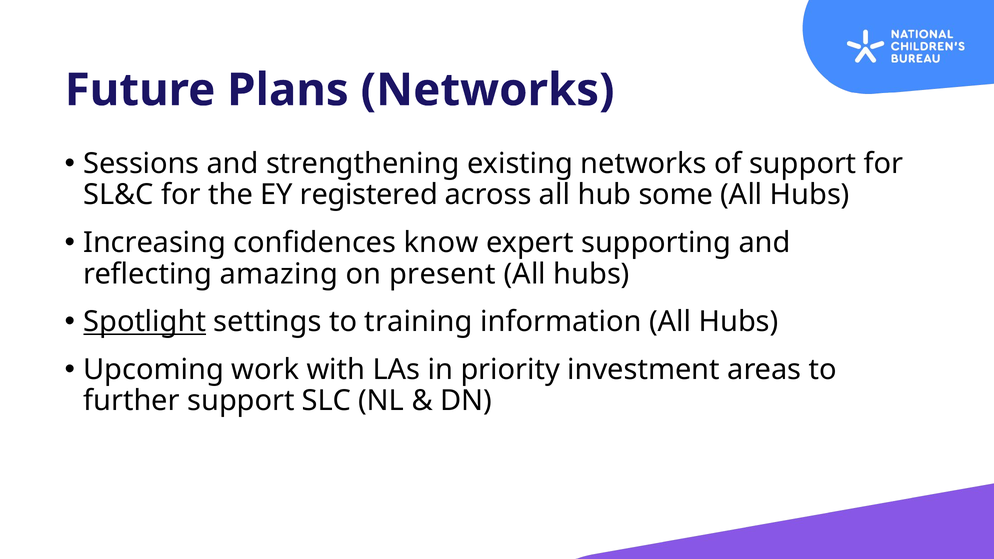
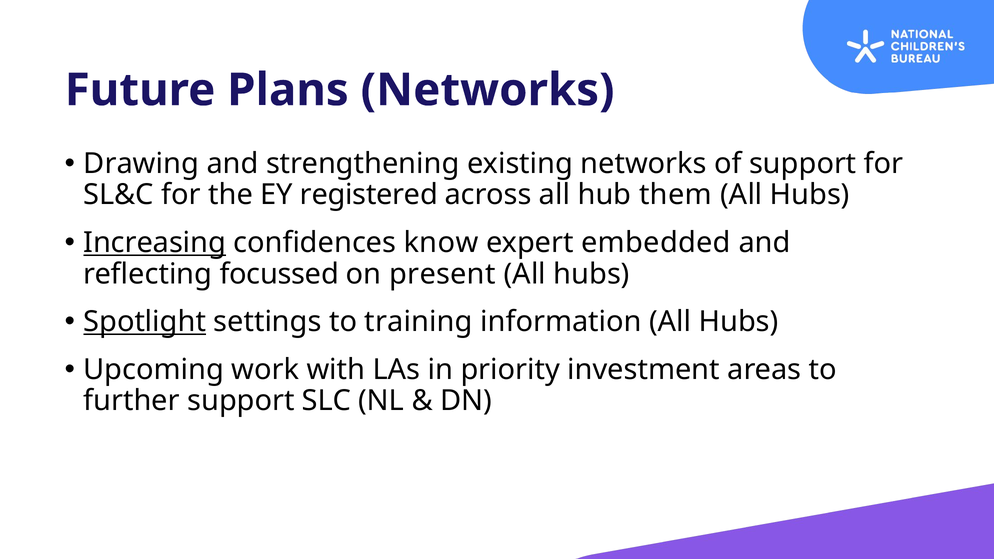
Sessions: Sessions -> Drawing (141, 164)
some: some -> them (676, 195)
Increasing underline: none -> present (155, 243)
supporting: supporting -> embedded (656, 243)
amazing: amazing -> focussed (279, 274)
